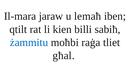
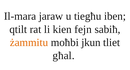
lemaħ: lemaħ -> tiegħu (88, 16)
billi: billi -> fejn (83, 29)
żammitu colour: blue -> orange (29, 42)
raġa: raġa -> jkun (91, 42)
